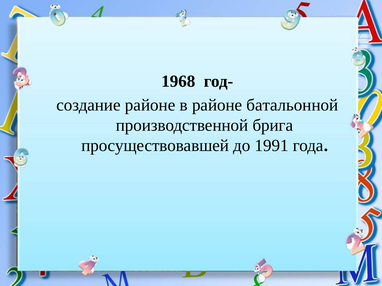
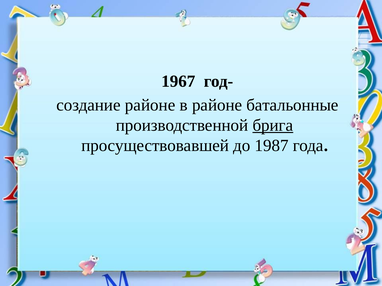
1968: 1968 -> 1967 (178, 81)
батальонной: батальонной -> батальонные (292, 105)
брига underline: none -> present (273, 125)
1991: 1991 -> 1987 (272, 146)
